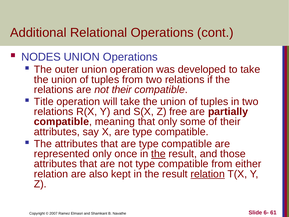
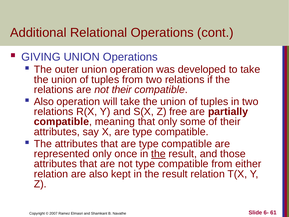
NODES: NODES -> GIVING (41, 57)
Title: Title -> Also (44, 102)
relation underline: present -> none (208, 174)
